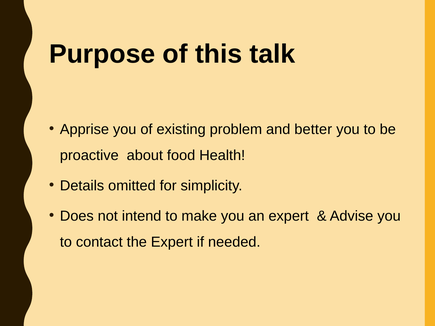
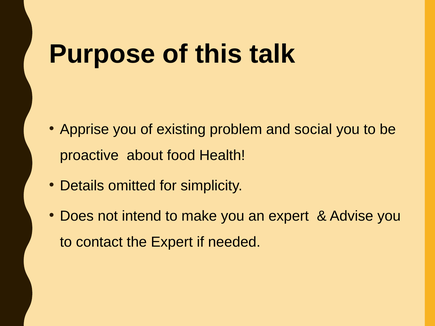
better: better -> social (313, 129)
